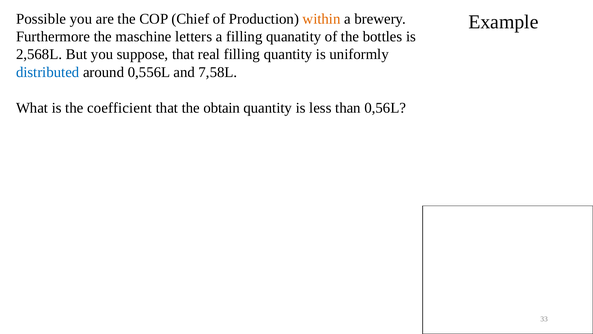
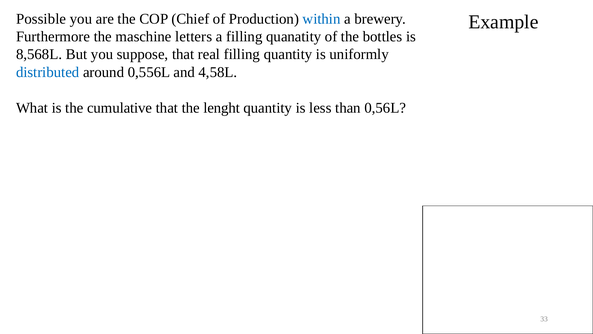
within colour: orange -> blue (322, 19)
2,568L: 2,568L -> 8,568L (39, 54)
7,58L: 7,58L -> 4,58L (218, 72)
coefficient: coefficient -> cumulative (120, 108)
obtain: obtain -> lenght (222, 108)
